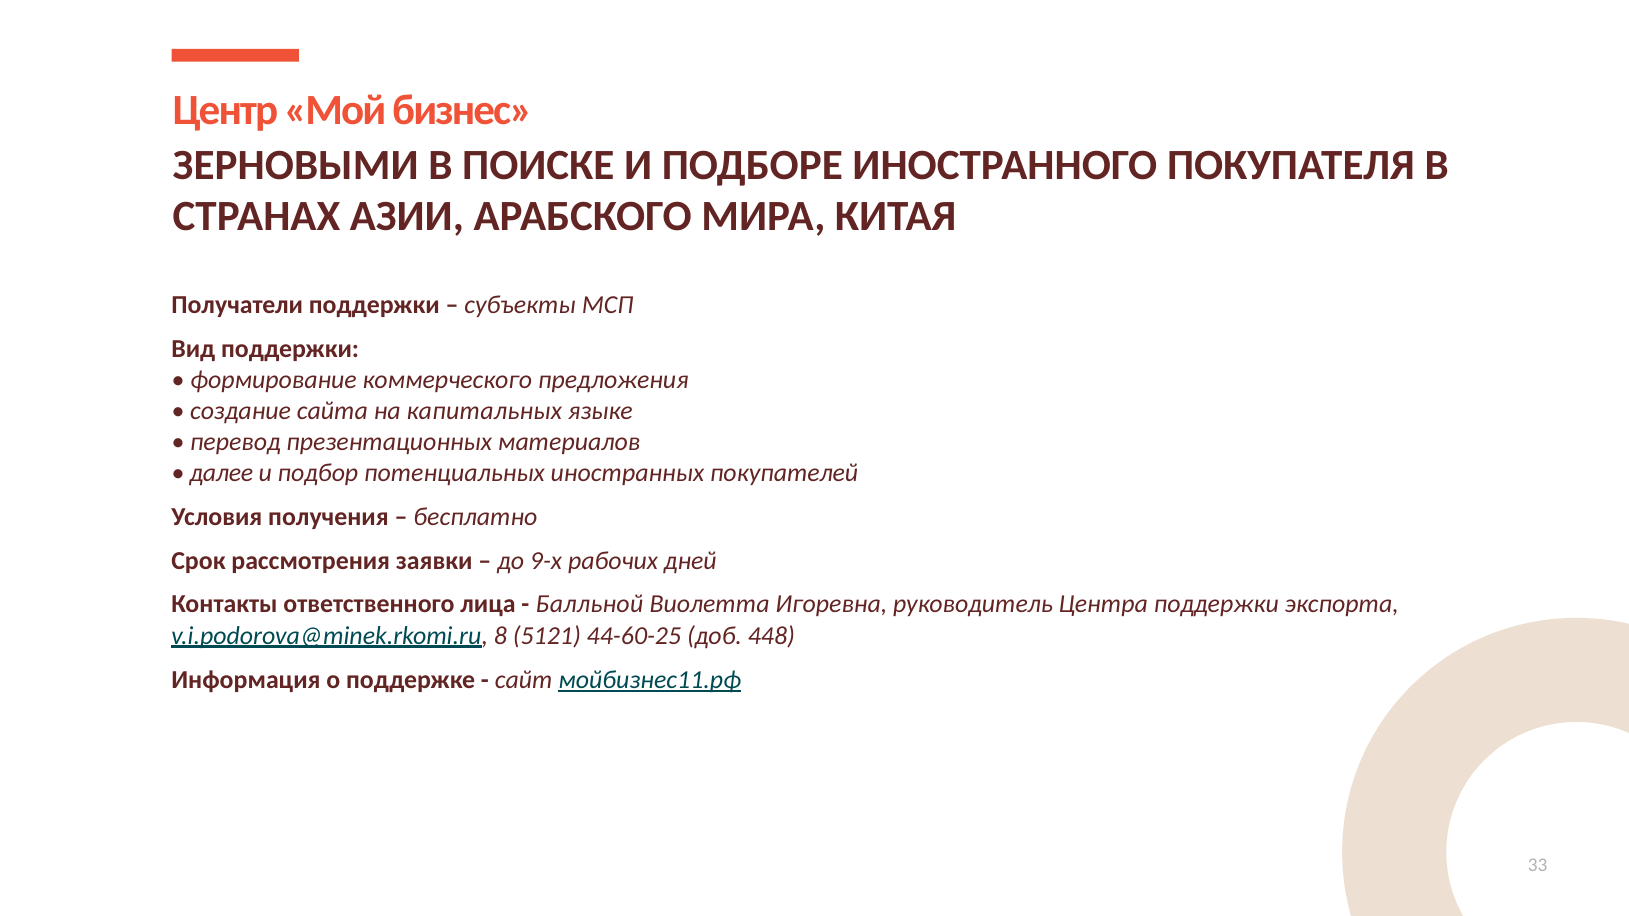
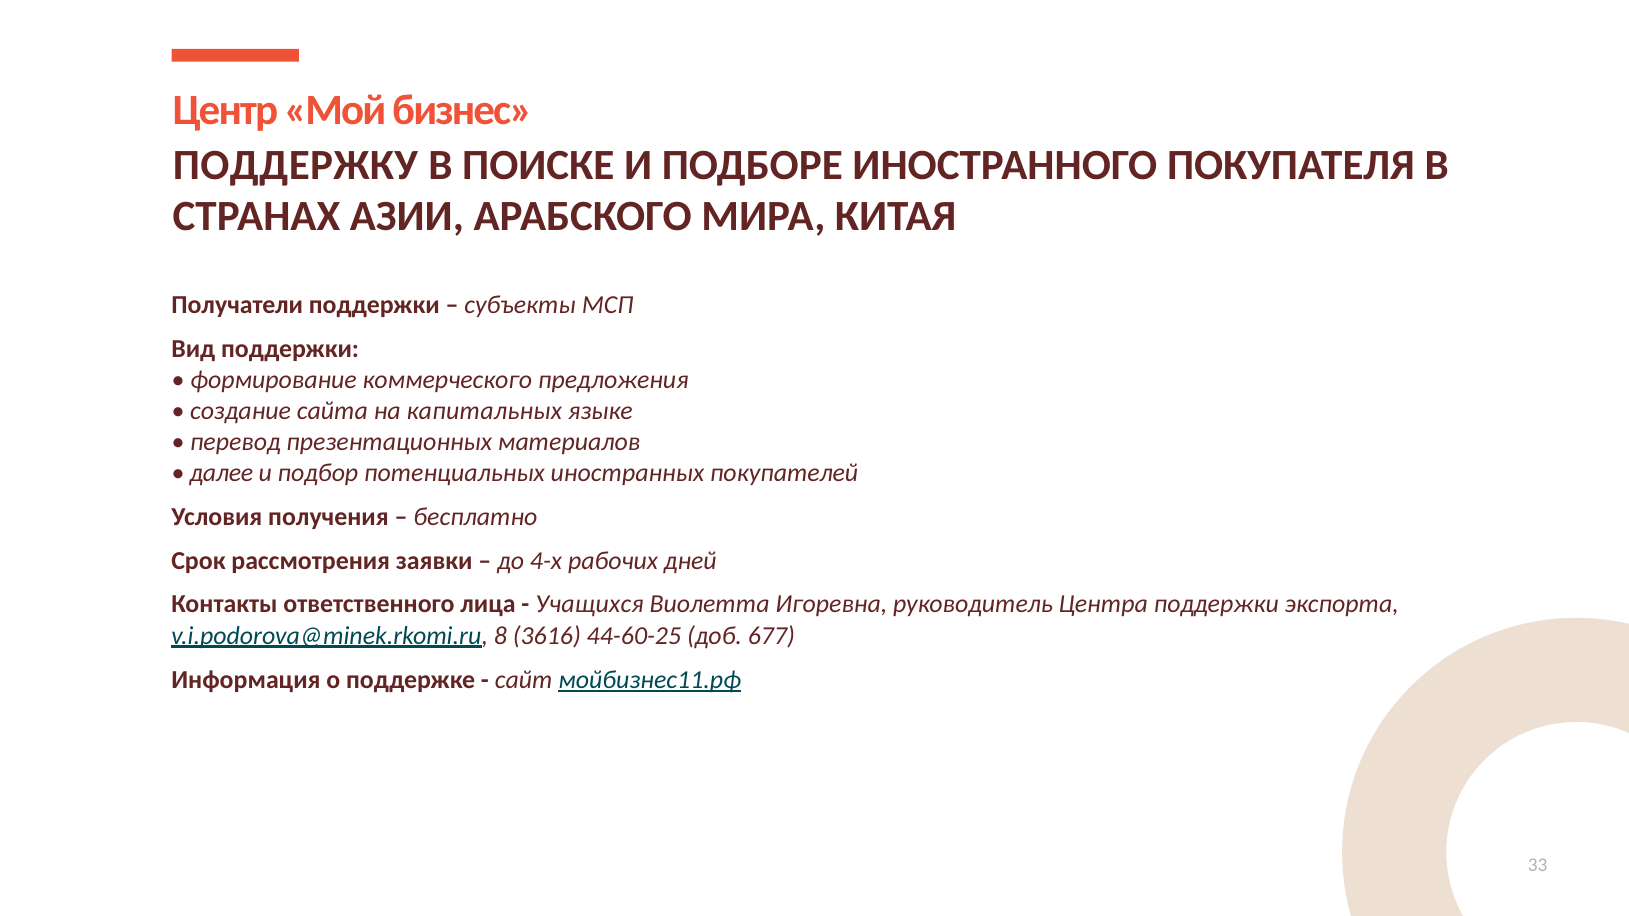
ЗЕРНОВЫМИ: ЗЕРНОВЫМИ -> ПОДДЕРЖКУ (295, 165)
9-х: 9-х -> 4-х (546, 561)
Балльной: Балльной -> Учащихся (590, 605)
5121: 5121 -> 3616 (547, 636)
448: 448 -> 677 (771, 636)
